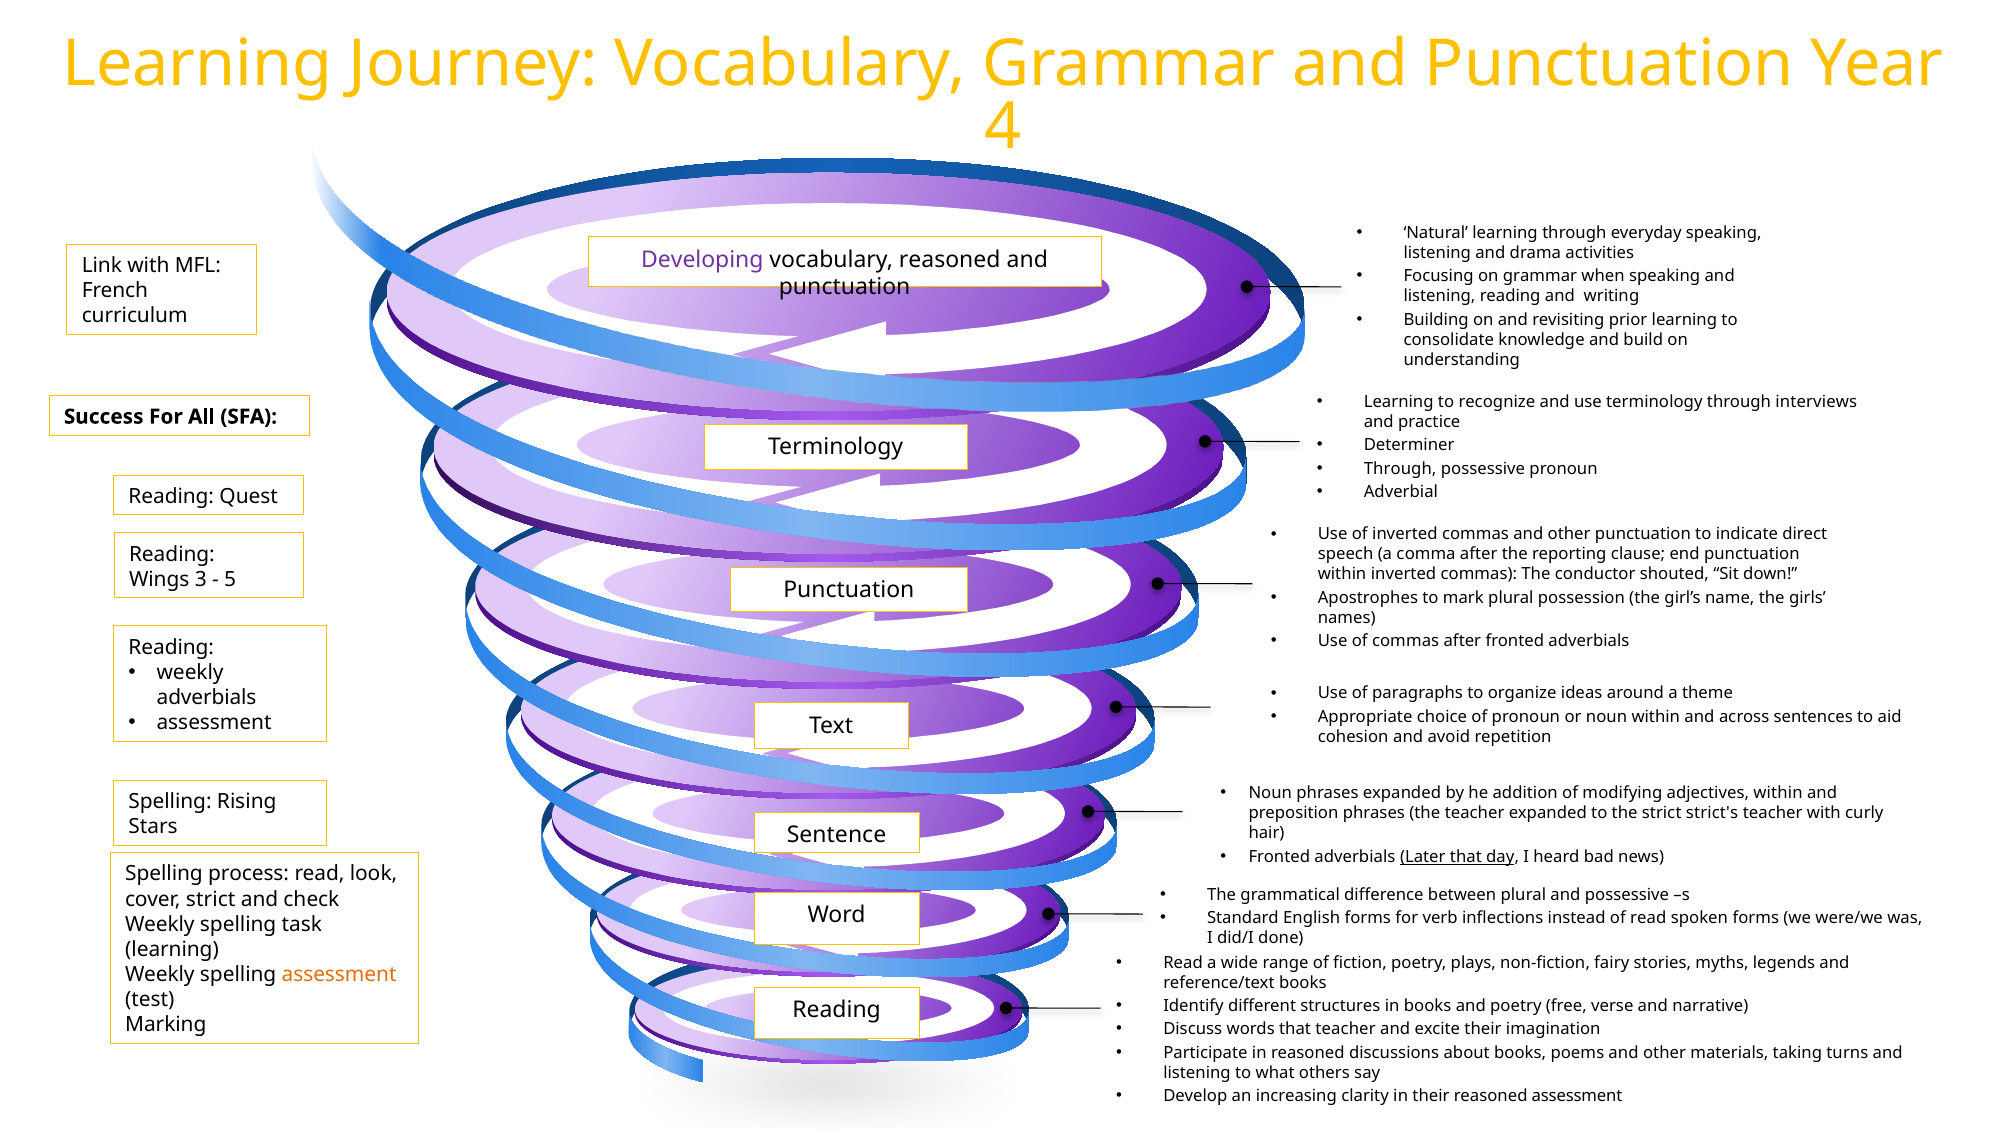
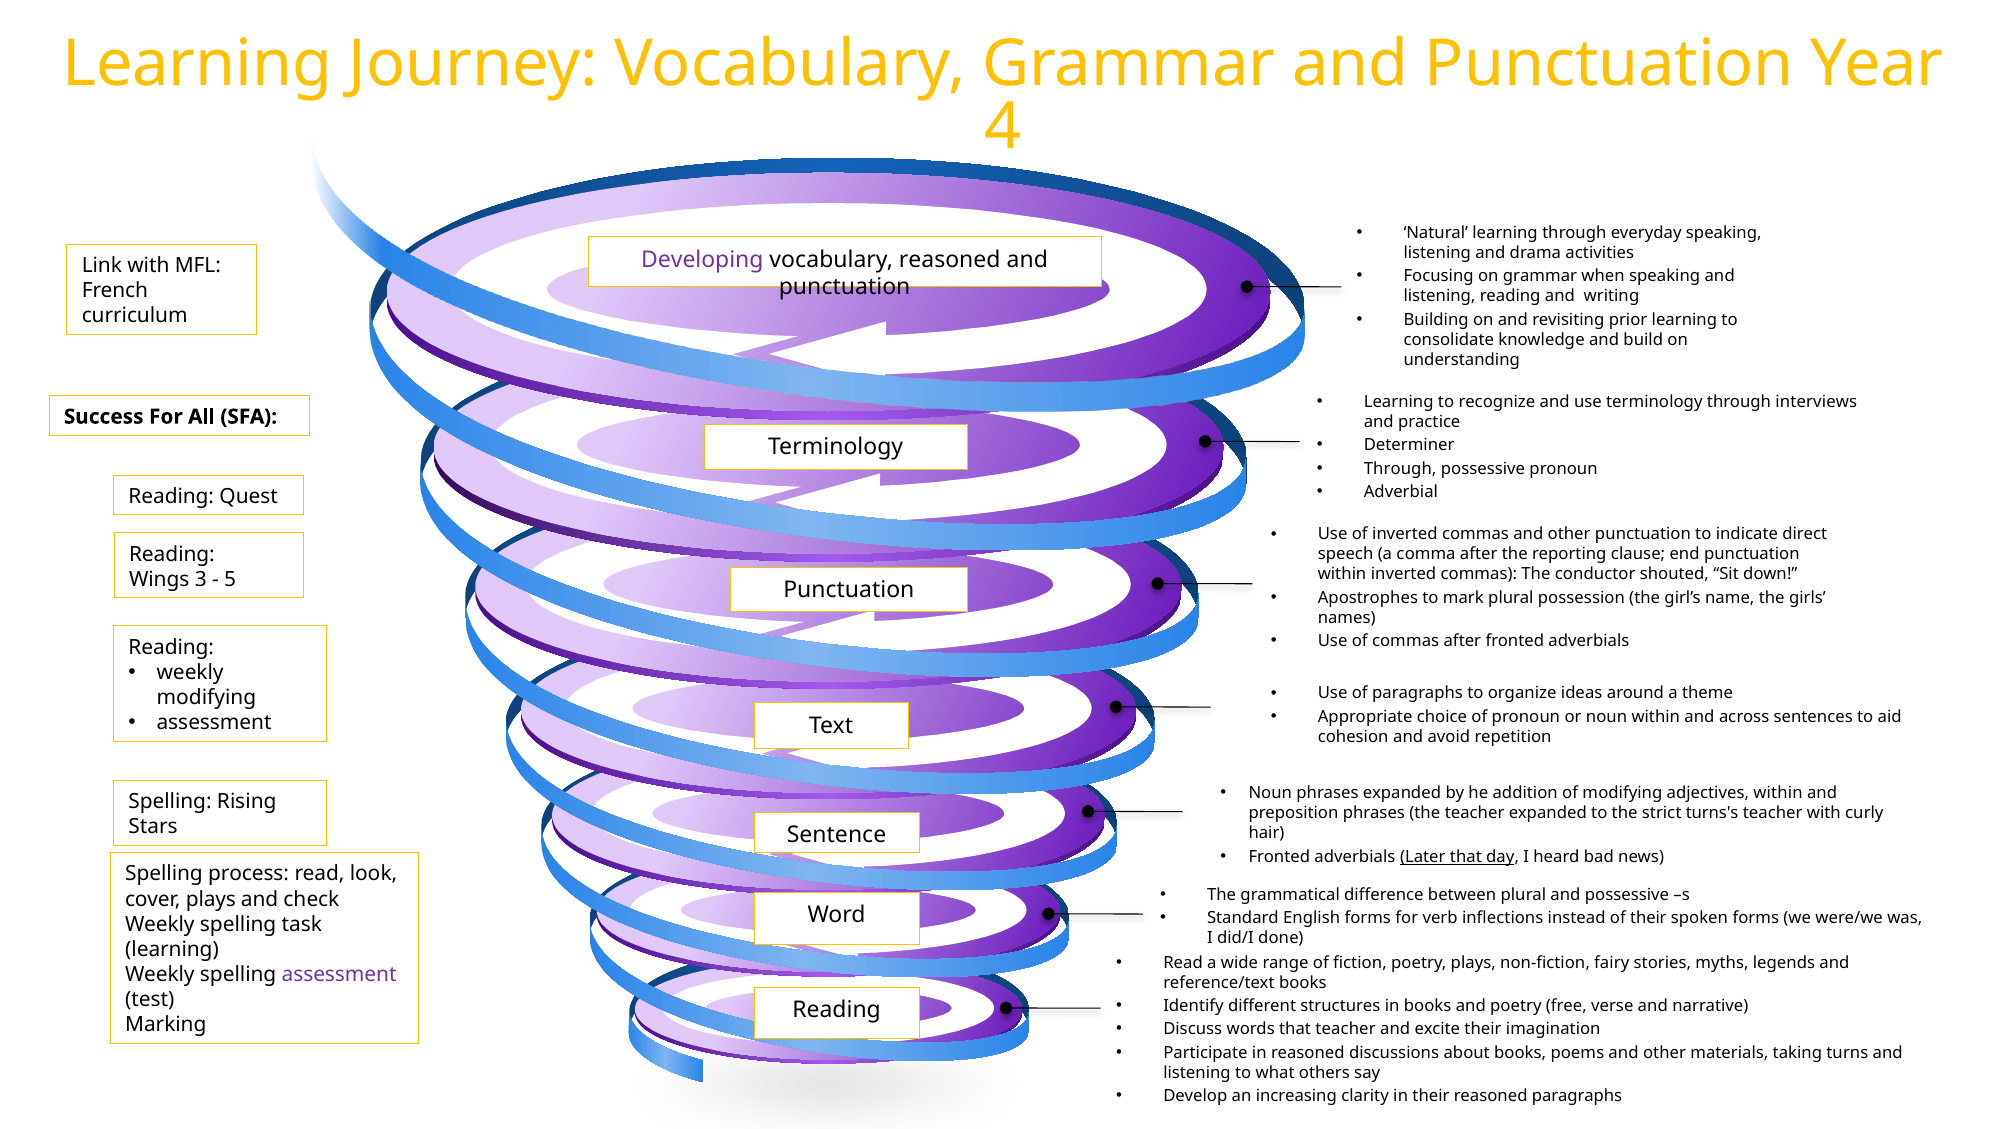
adverbials: adverbials -> modifying (206, 697)
strict's: strict's -> turns's (1712, 813)
cover strict: strict -> plays (211, 899)
of read: read -> their (1648, 917)
assessment colour: orange -> purple (339, 974)
reasoned assessment: assessment -> paragraphs (1577, 1095)
